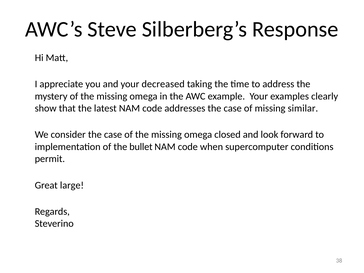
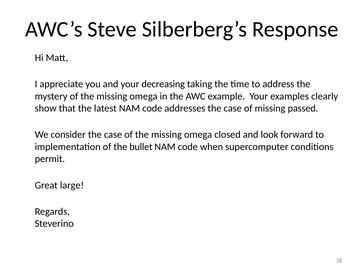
decreased: decreased -> decreasing (163, 84)
similar: similar -> passed (303, 108)
